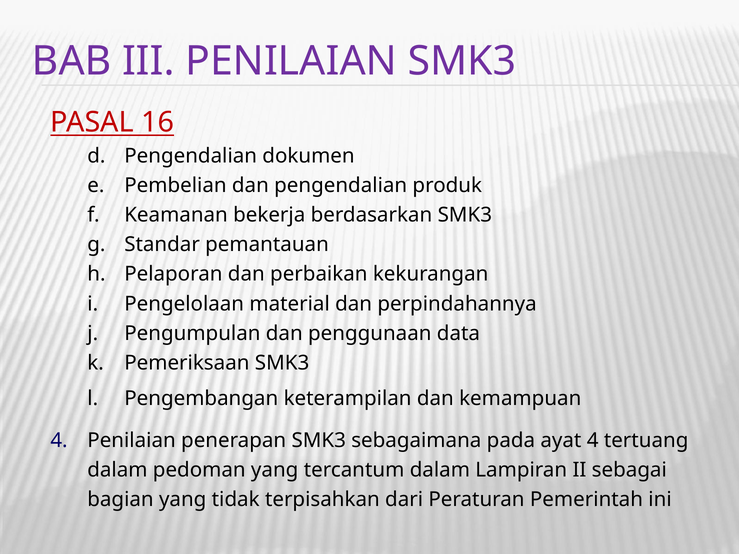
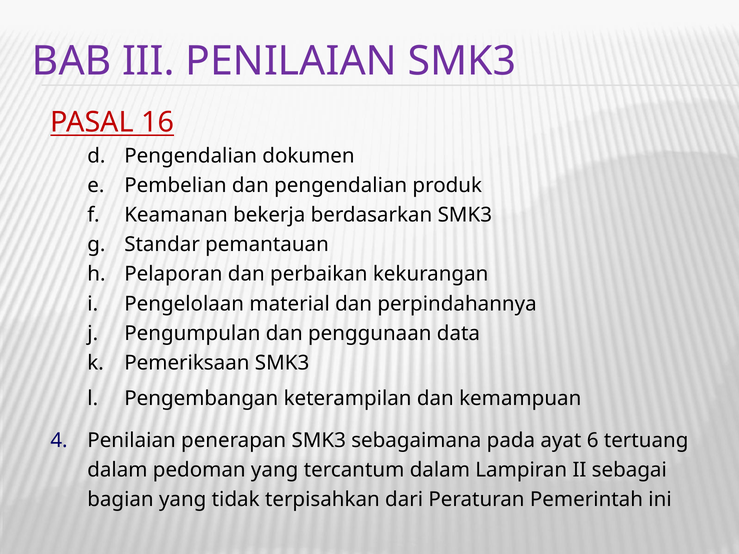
ayat 4: 4 -> 6 (593, 441)
